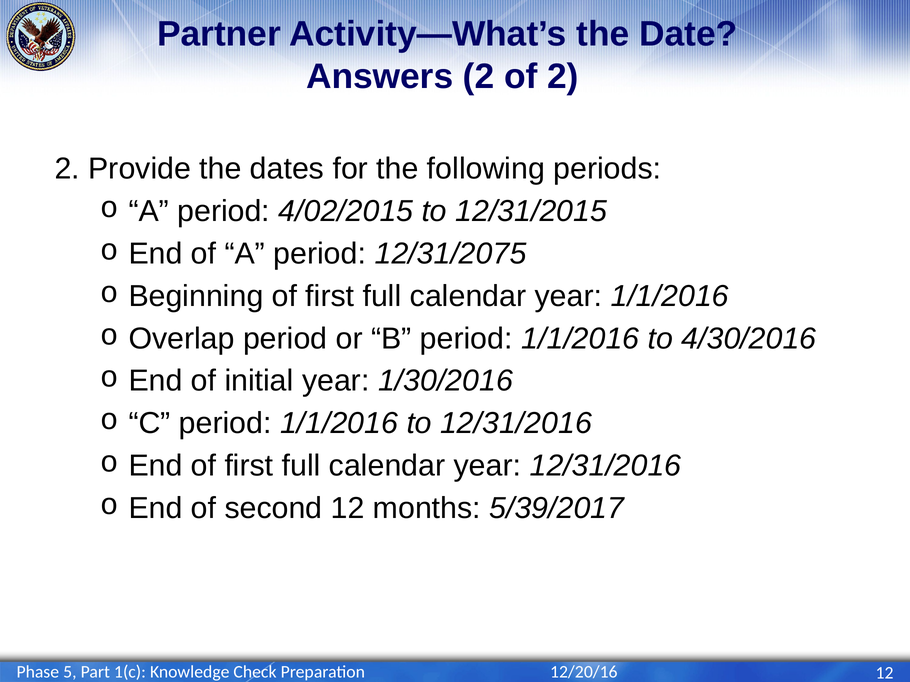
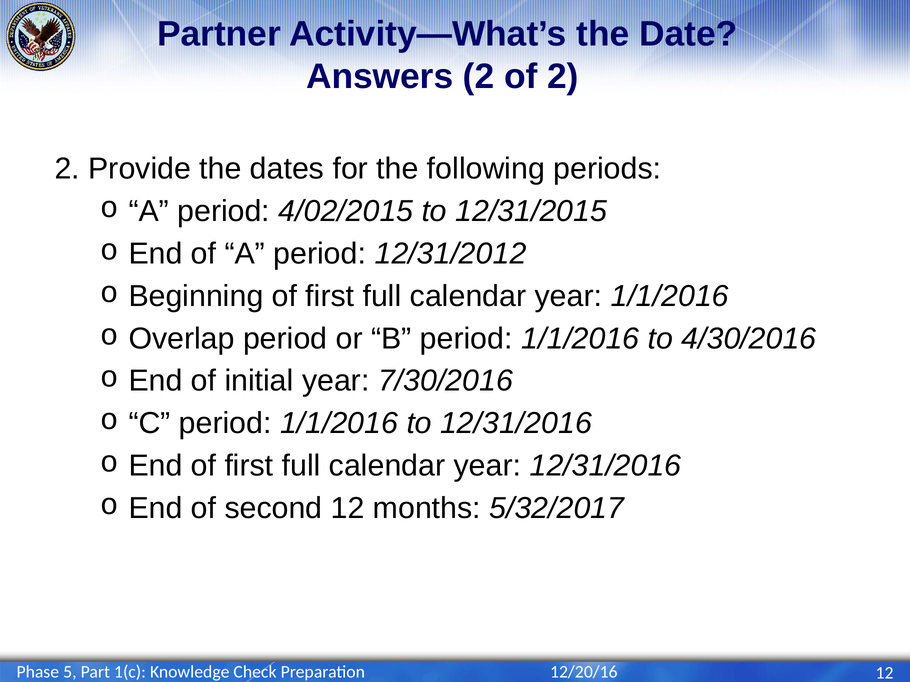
12/31/2075: 12/31/2075 -> 12/31/2012 (451, 254)
1/30/2016: 1/30/2016 -> 7/30/2016 (445, 381)
5/39/2017: 5/39/2017 -> 5/32/2017 (557, 509)
